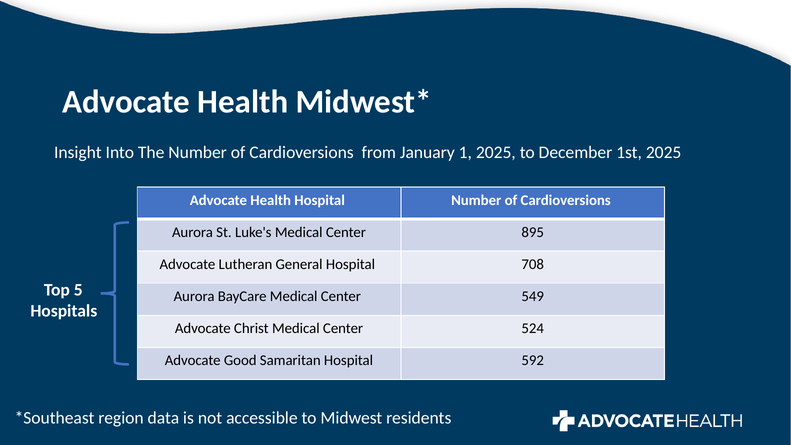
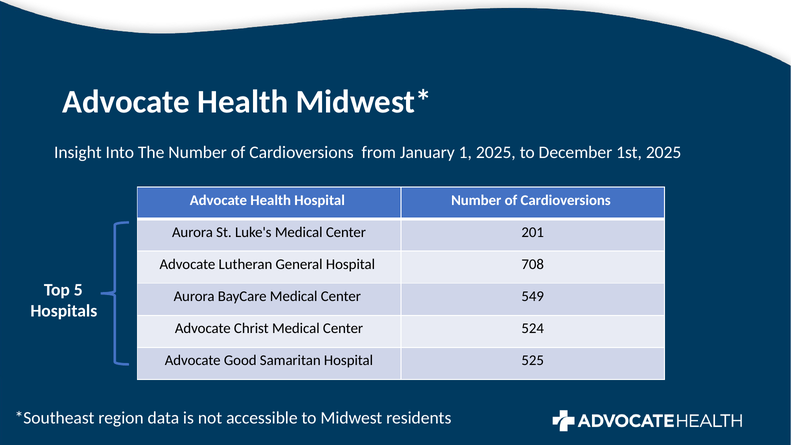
895: 895 -> 201 (533, 232)
592: 592 -> 525 (533, 361)
